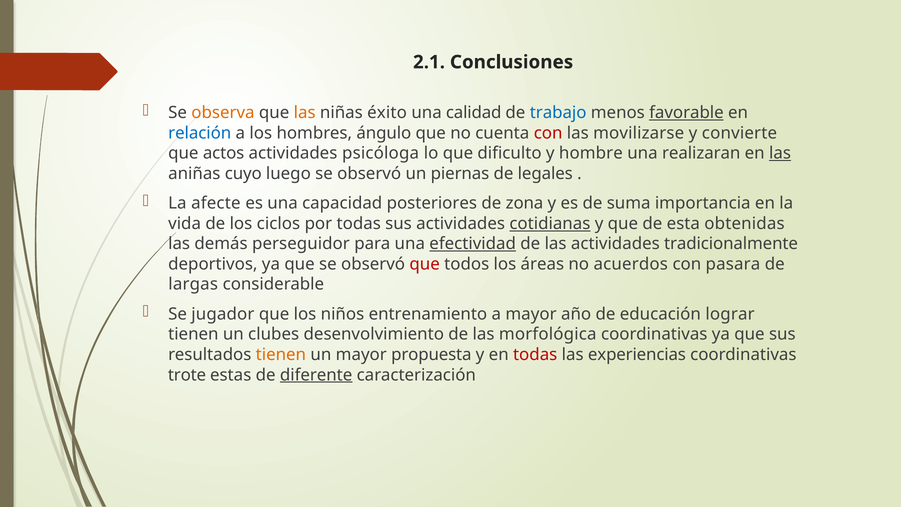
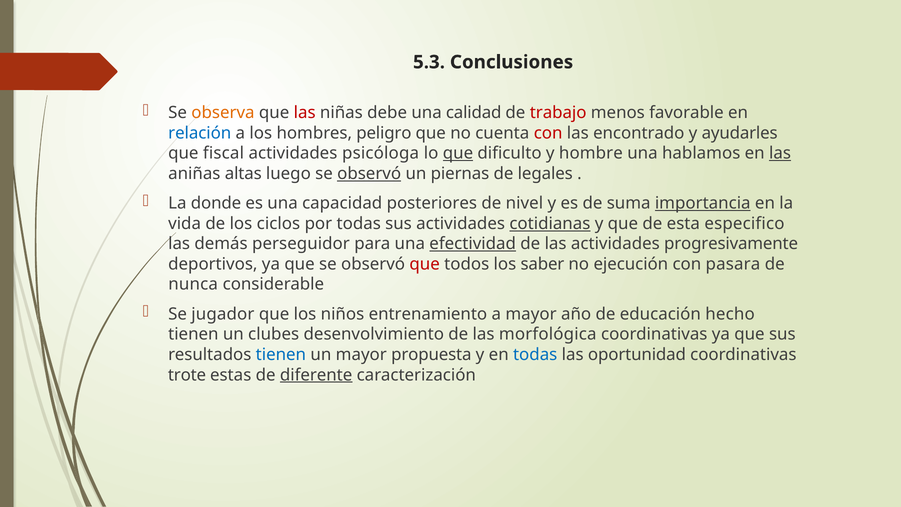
2.1: 2.1 -> 5.3 (429, 62)
las colour: orange -> red (305, 113)
éxito: éxito -> debe (387, 113)
trabajo colour: blue -> red (558, 113)
favorable underline: present -> none (686, 113)
ángulo: ángulo -> peligro (384, 133)
movilizarse: movilizarse -> encontrado (639, 133)
convierte: convierte -> ayudarles (740, 133)
actos: actos -> fiscal (223, 153)
que underline: none -> present (458, 153)
realizaran: realizaran -> hablamos (701, 153)
cuyo: cuyo -> altas (243, 174)
observó underline: none -> present (369, 174)
afecte: afecte -> donde (216, 203)
zona: zona -> nivel (524, 203)
importancia underline: none -> present (703, 203)
obtenidas: obtenidas -> especifico (744, 223)
tradicionalmente: tradicionalmente -> progresivamente (731, 244)
áreas: áreas -> saber (542, 264)
acuerdos: acuerdos -> ejecución (631, 264)
largas: largas -> nunca (193, 284)
lograr: lograr -> hecho (730, 314)
tienen colour: orange -> blue (281, 355)
todas colour: red -> blue (535, 355)
experiencias: experiencias -> oportunidad (637, 355)
